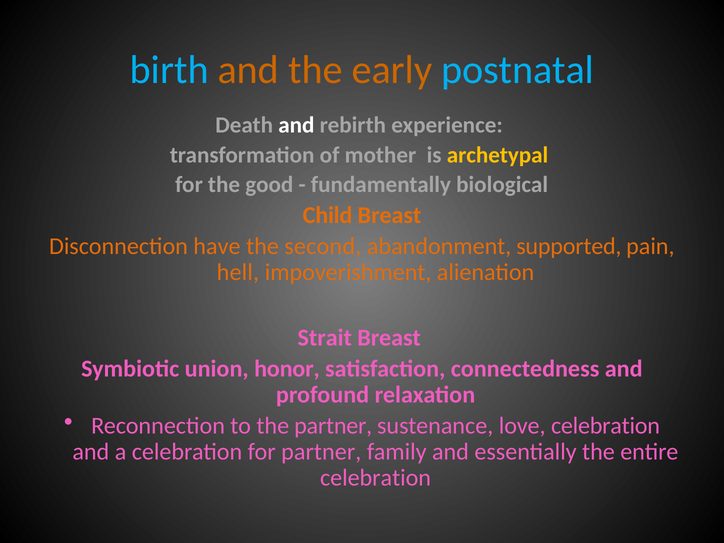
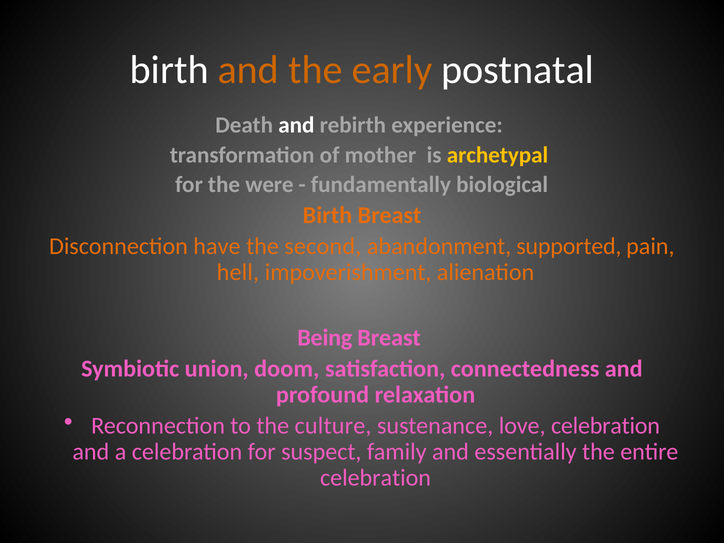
birth colour: light blue -> white (169, 70)
postnatal colour: light blue -> white (518, 70)
good: good -> were (269, 185)
Child: Child -> Birth (327, 215)
Strait: Strait -> Being (325, 338)
honor: honor -> doom (287, 369)
the partner: partner -> culture (333, 426)
for partner: partner -> suspect (321, 452)
